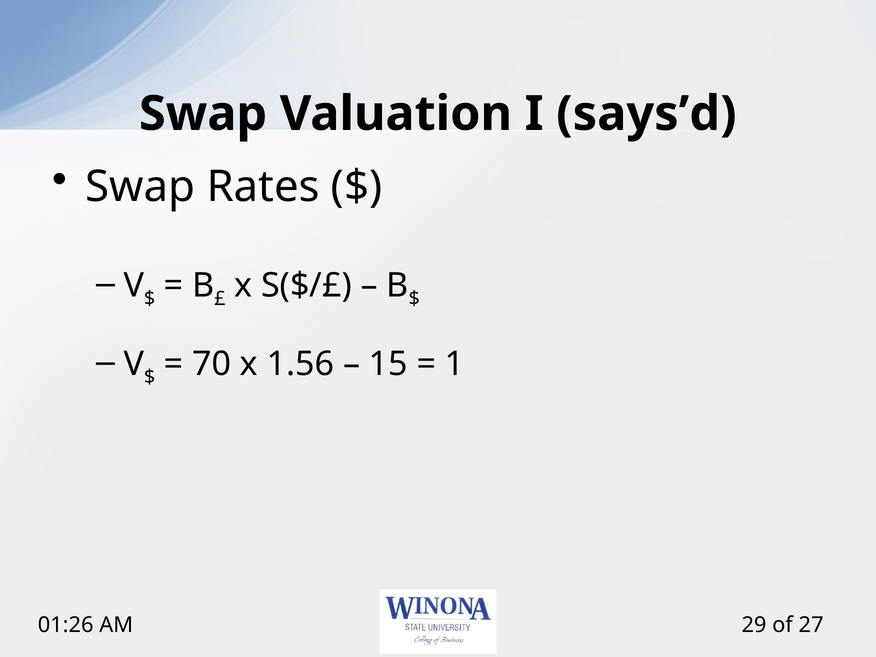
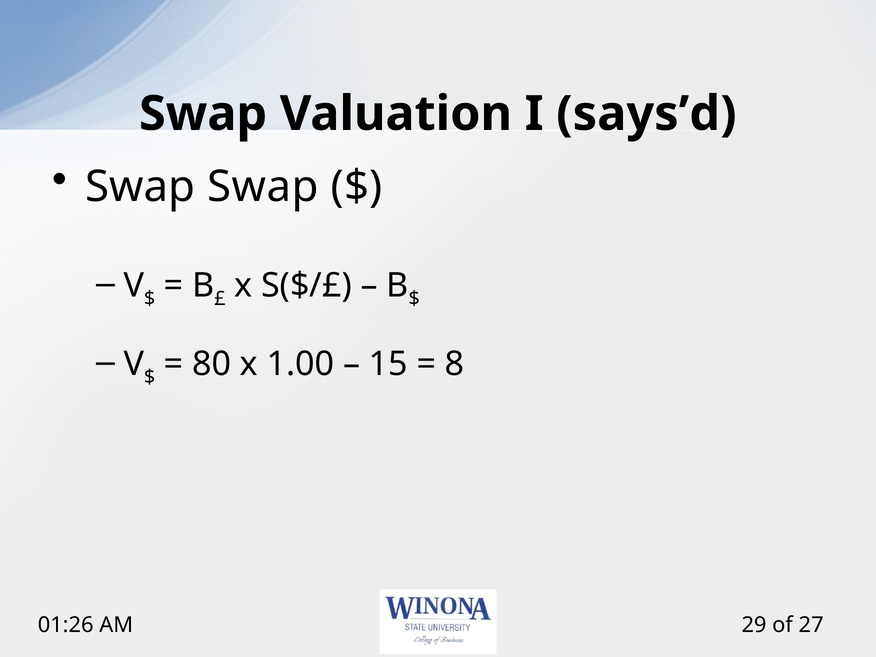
Swap Rates: Rates -> Swap (263, 187)
70: 70 -> 80 (212, 364)
1.56: 1.56 -> 1.00 (300, 364)
1: 1 -> 8 (455, 364)
